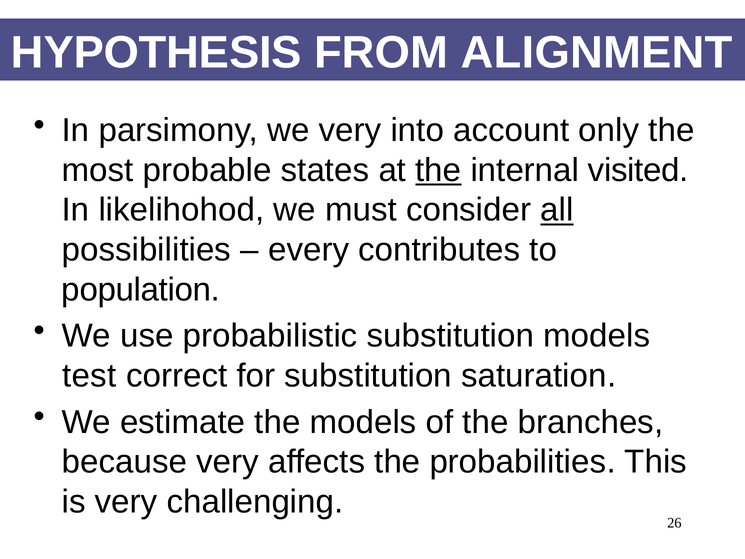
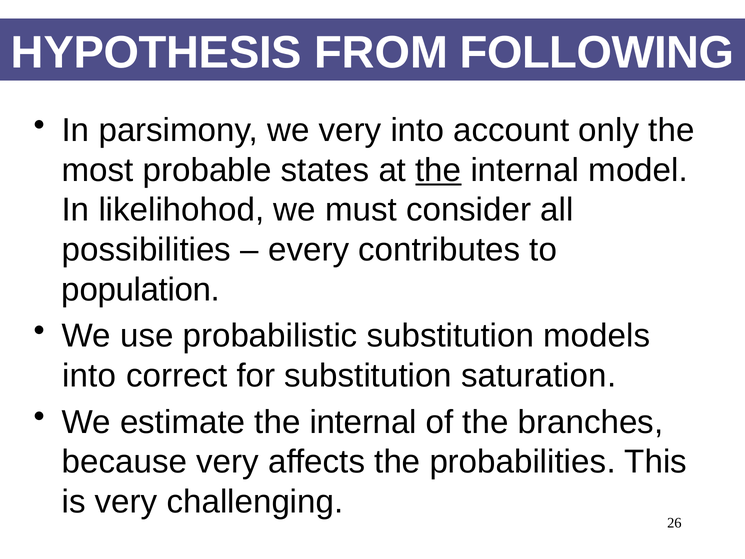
ALIGNMENT: ALIGNMENT -> FOLLOWING (597, 53)
visited: visited -> model (638, 170)
all underline: present -> none (557, 210)
test: test -> into (89, 376)
estimate the models: models -> internal (363, 422)
